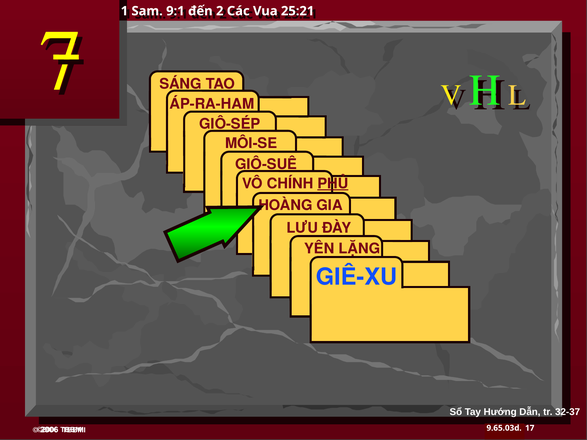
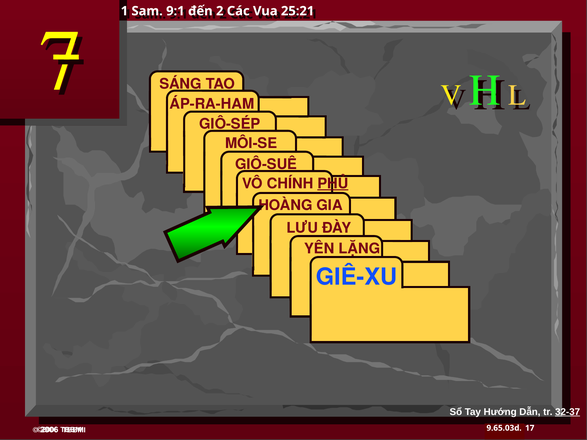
32-37 underline: none -> present (568, 412)
